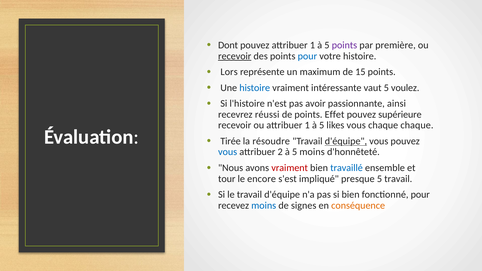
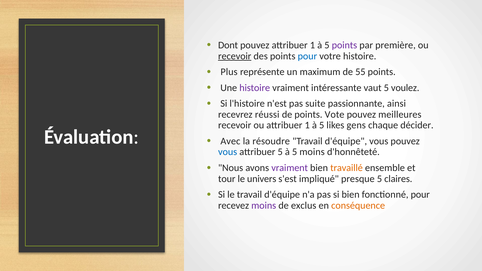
Lors: Lors -> Plus (229, 72)
15: 15 -> 55 (360, 72)
histoire colour: blue -> purple (255, 88)
avoir: avoir -> suite (315, 104)
Effet: Effet -> Vote (335, 115)
supérieure: supérieure -> meilleures (400, 115)
likes vous: vous -> gens (356, 125)
chaque chaque: chaque -> décider (417, 125)
Tirée: Tirée -> Avec (230, 141)
d'équipe underline: present -> none (346, 141)
attribuer 2: 2 -> 5 (280, 152)
vraiment colour: red -> purple (290, 168)
travaillé colour: blue -> orange (347, 168)
encore: encore -> univers (262, 179)
5 travail: travail -> claires (398, 179)
moins colour: blue -> purple (264, 206)
signes: signes -> exclus (304, 206)
